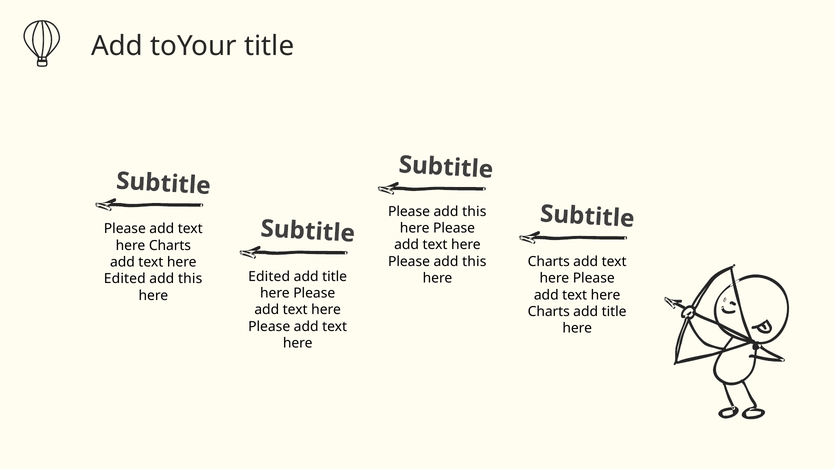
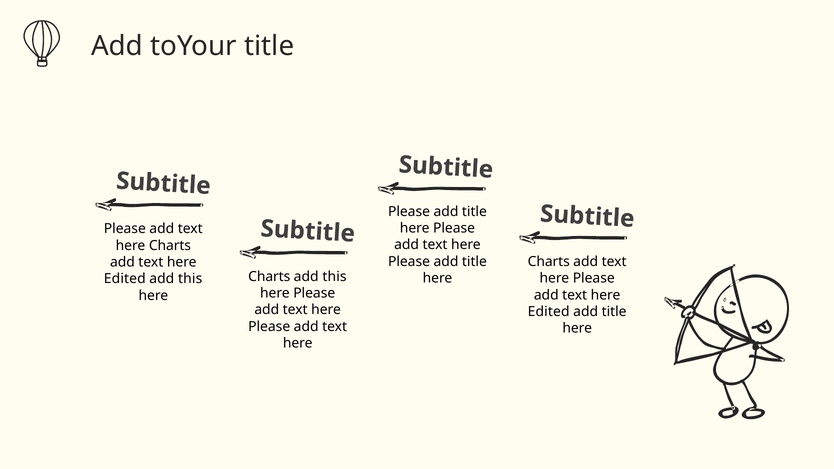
this: this -> title (474, 212)
this: this -> title (474, 262)
Edited: Edited -> Charts (269, 277)
title: title -> this (335, 277)
Charts: Charts -> Edited (549, 312)
